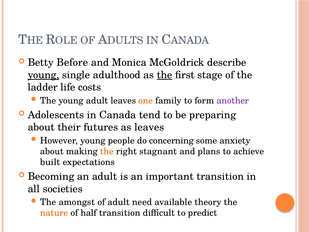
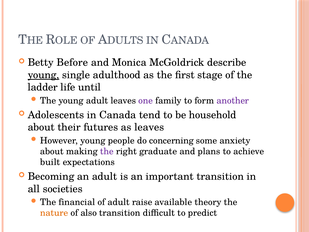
the underline: present -> none (165, 75)
costs: costs -> until (90, 87)
one colour: orange -> purple (146, 101)
preparing: preparing -> household (213, 115)
the colour: orange -> purple (107, 151)
stagnant: stagnant -> graduate (158, 151)
amongst: amongst -> financial (77, 202)
need: need -> raise (142, 202)
half: half -> also (89, 213)
